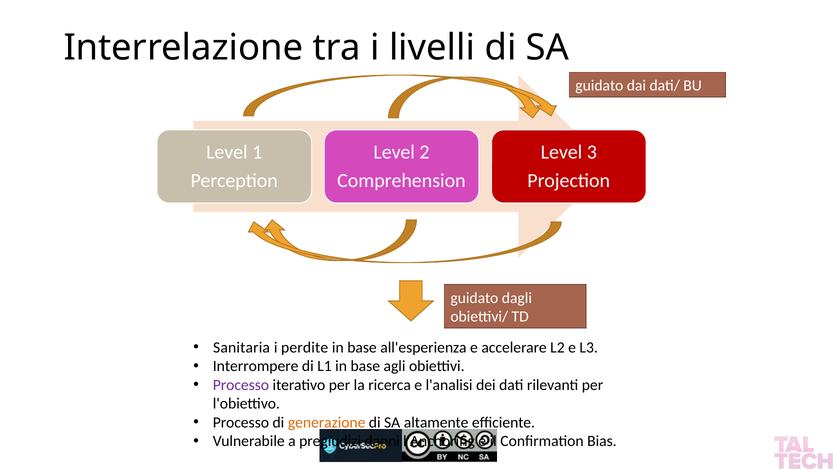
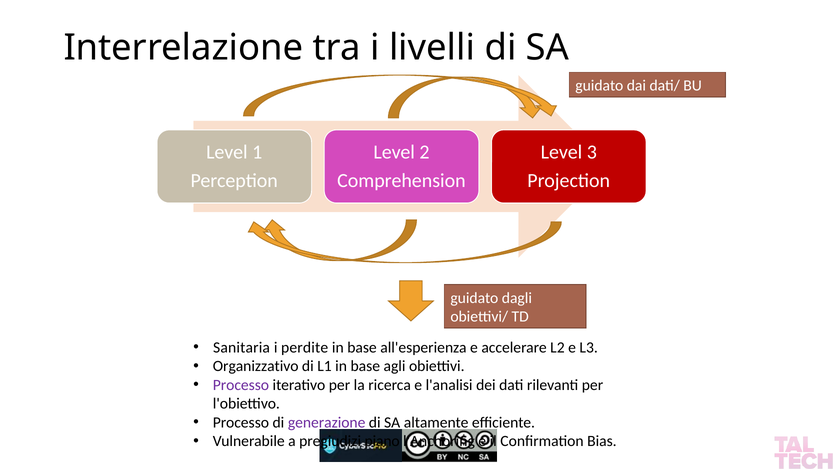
Interrompere: Interrompere -> Organizzativo (256, 366)
generazione colour: orange -> purple (327, 422)
danni: danni -> piano (382, 441)
